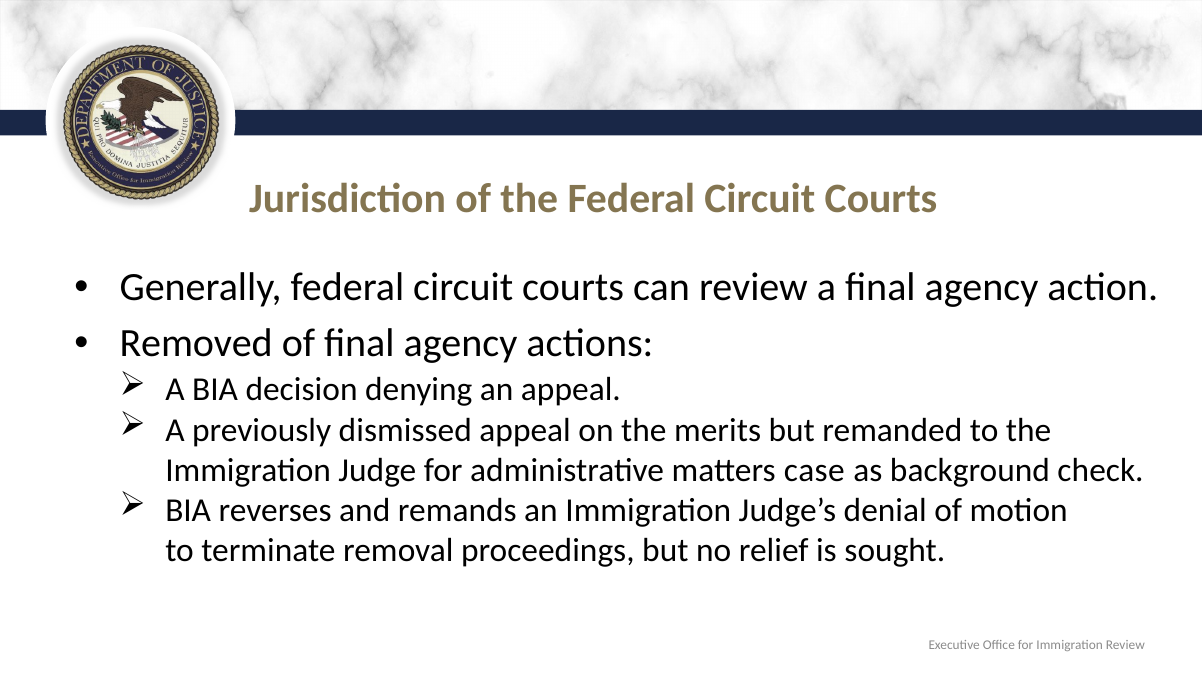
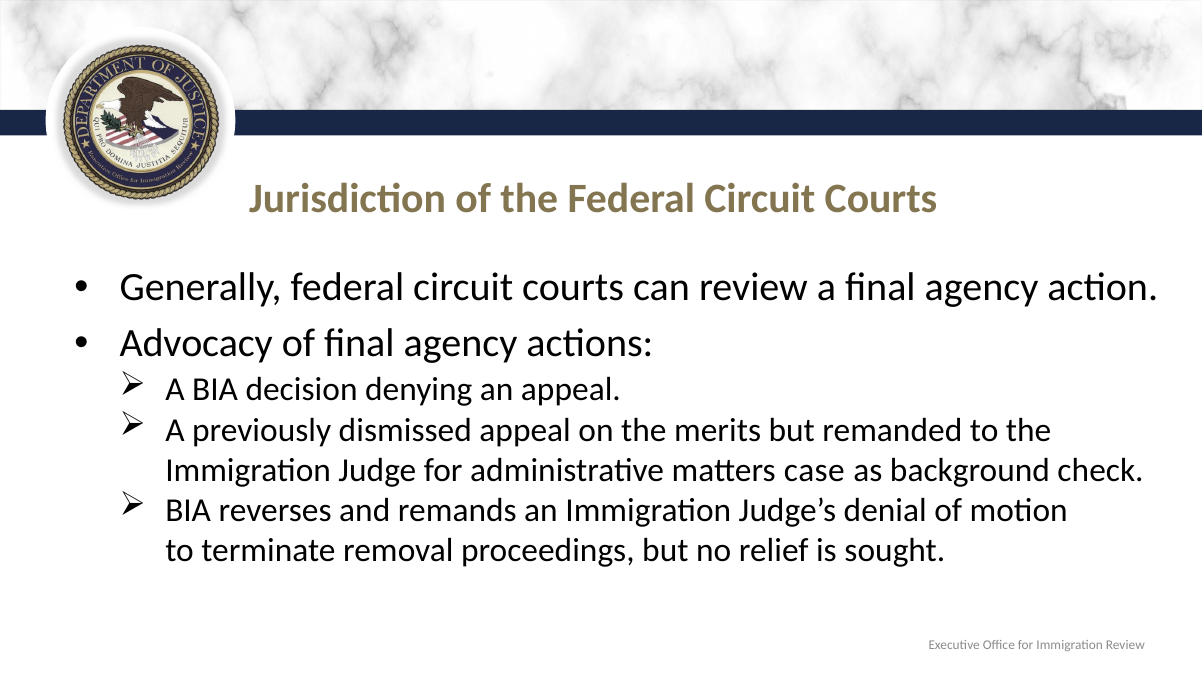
Removed: Removed -> Advocacy (196, 344)
